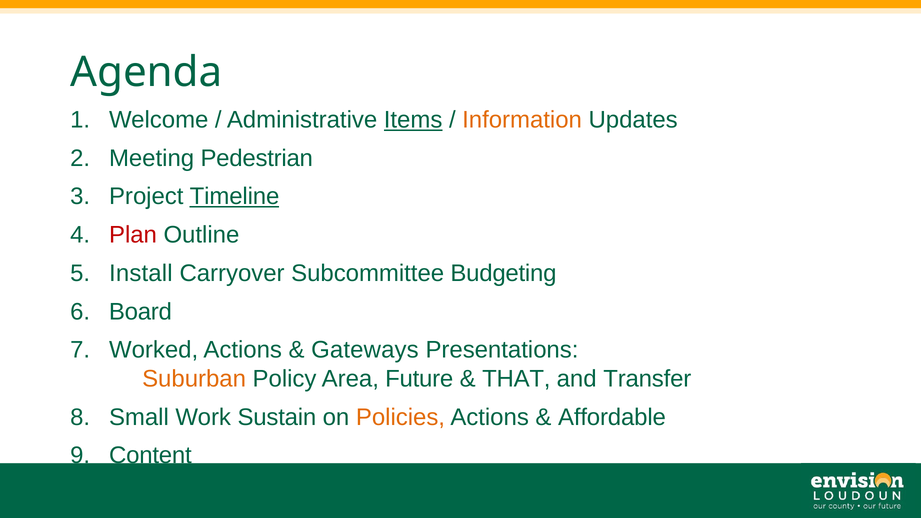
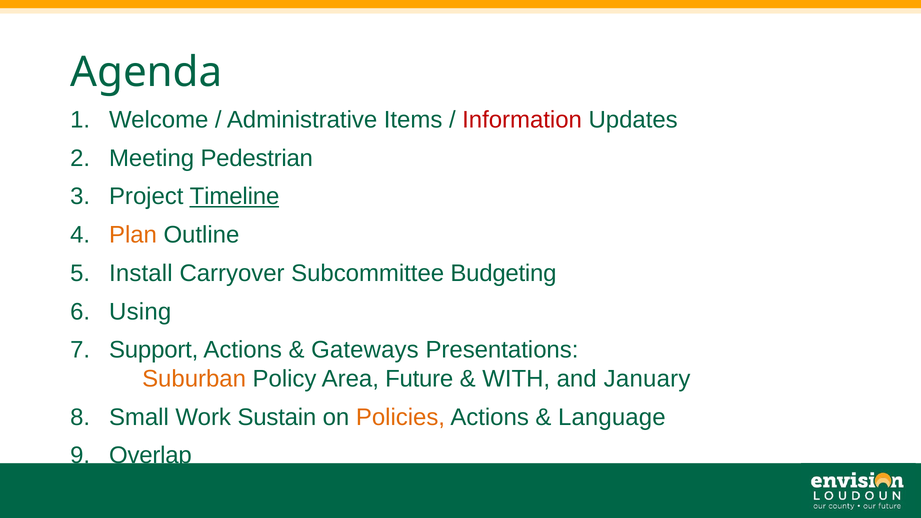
Items underline: present -> none (413, 120)
Information colour: orange -> red (522, 120)
Plan colour: red -> orange (133, 235)
Board: Board -> Using (140, 312)
Worked: Worked -> Support (154, 350)
THAT: THAT -> WITH (516, 379)
Transfer: Transfer -> January (647, 379)
Affordable: Affordable -> Language (612, 417)
Content: Content -> Overlap (150, 456)
